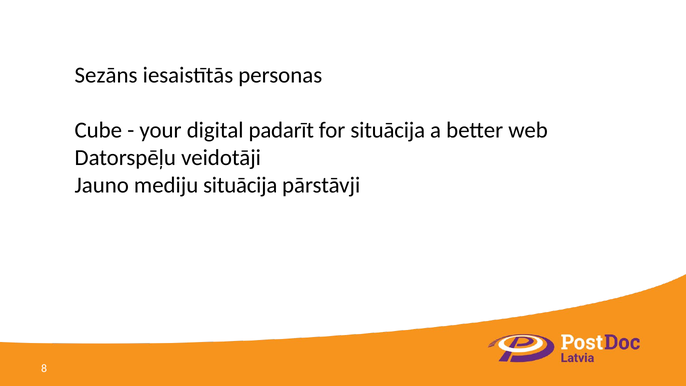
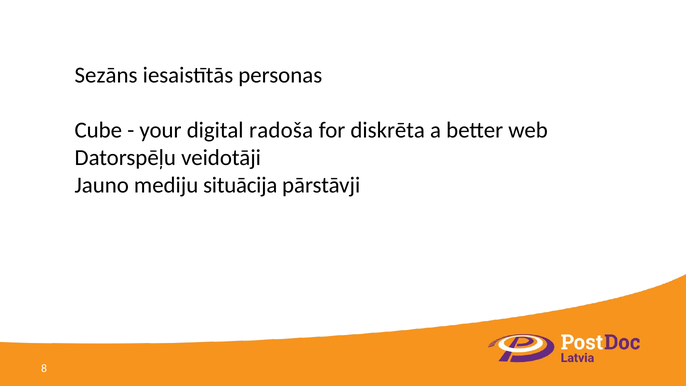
padarīt: padarīt -> radoša (281, 130)
for situācija: situācija -> diskrēta (388, 130)
